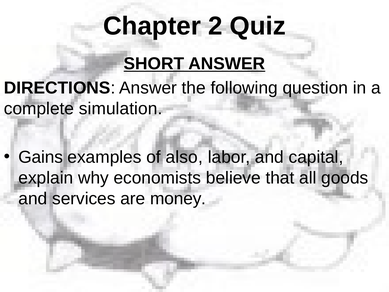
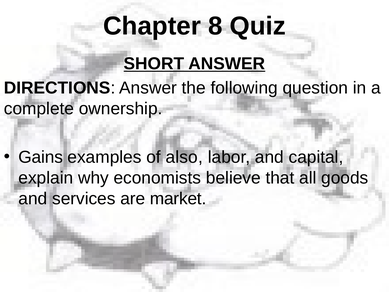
2: 2 -> 8 (215, 26)
simulation: simulation -> ownership (121, 108)
money: money -> market (178, 198)
